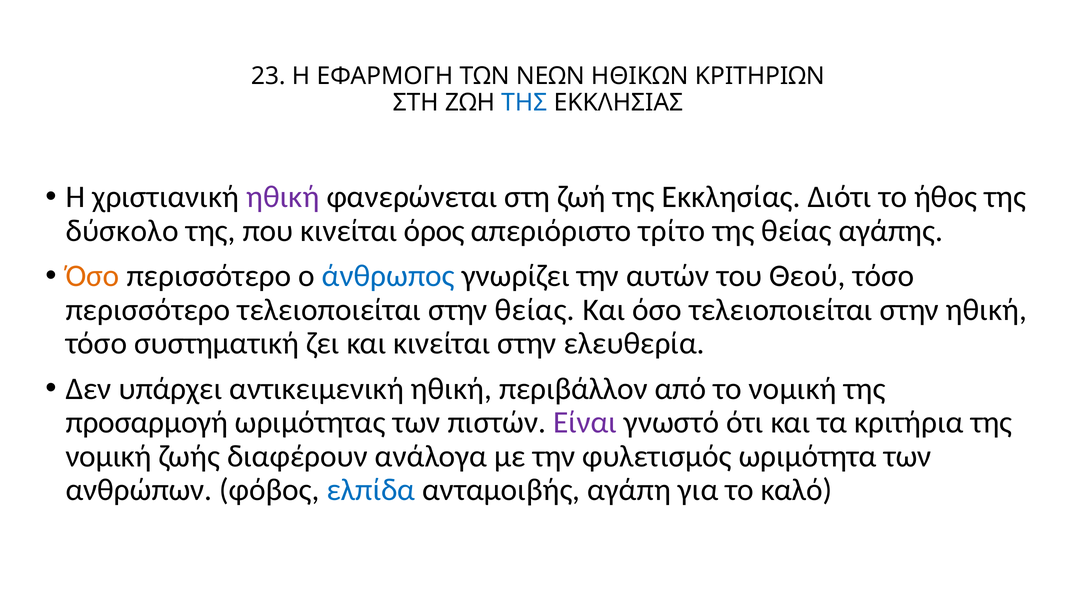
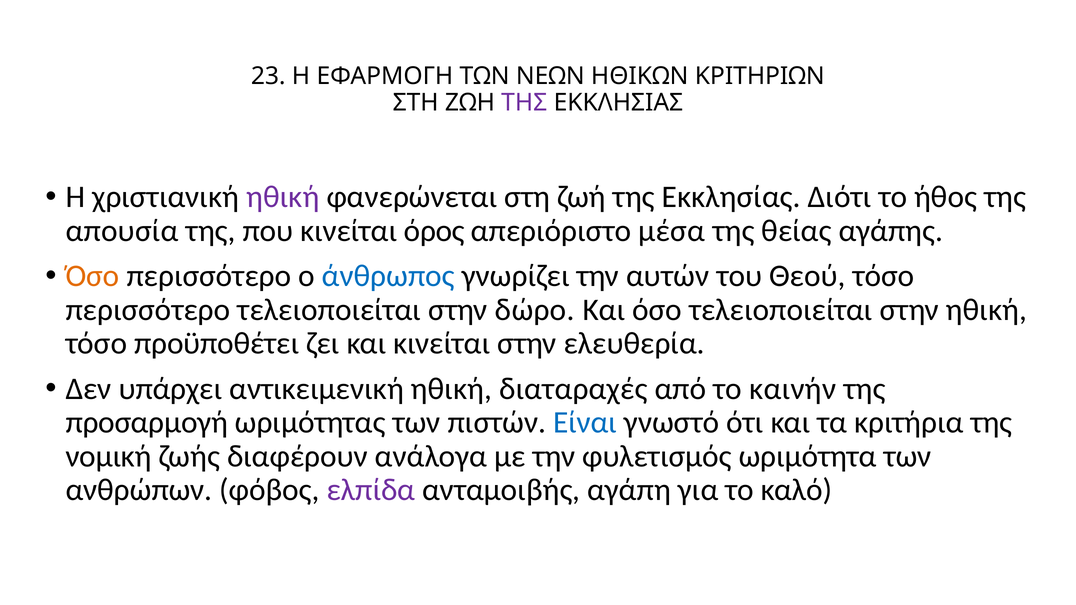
ΤΗΣ colour: blue -> purple (524, 103)
δύσκολο: δύσκολο -> απουσία (122, 231)
τρίτο: τρίτο -> μέσα (672, 231)
στην θείας: θείας -> δώρο (535, 310)
συστηματική: συστηματική -> προϋποθέτει (217, 344)
περιβάλλον: περιβάλλον -> διαταραχές (573, 389)
το νομική: νομική -> καινήν (793, 389)
Είναι colour: purple -> blue (585, 423)
ελπίδα colour: blue -> purple (371, 490)
